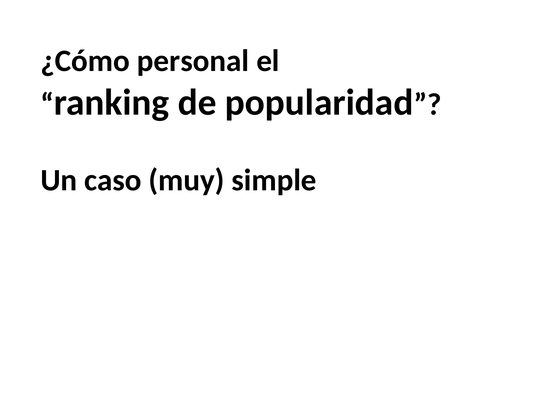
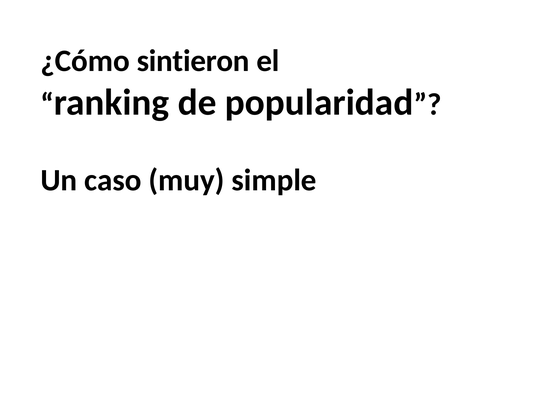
personal: personal -> sintieron (193, 61)
